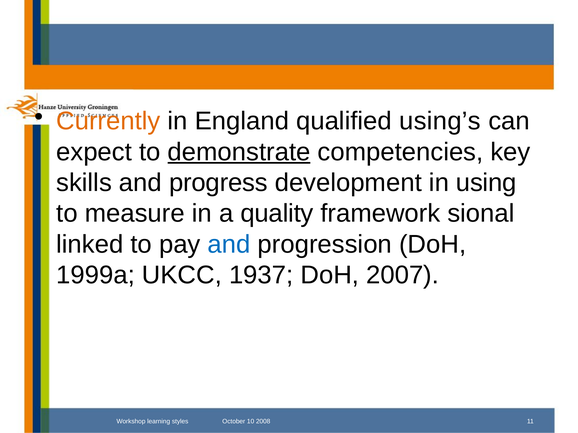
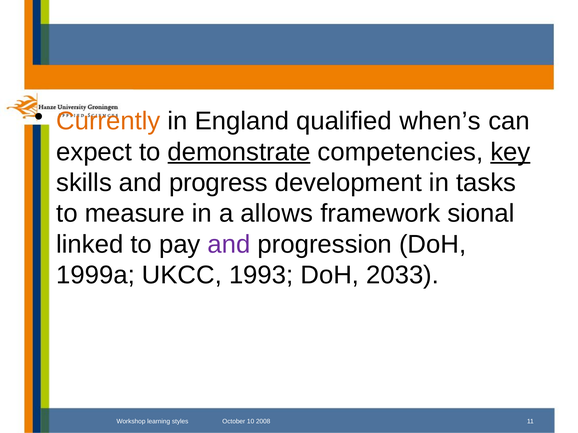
using’s: using’s -> when’s (440, 121)
key underline: none -> present (510, 152)
using: using -> tasks (486, 183)
quality: quality -> allows (277, 214)
and colour: blue -> purple (229, 245)
1937: 1937 -> 1993 (261, 275)
2007: 2007 -> 2033 (403, 275)
